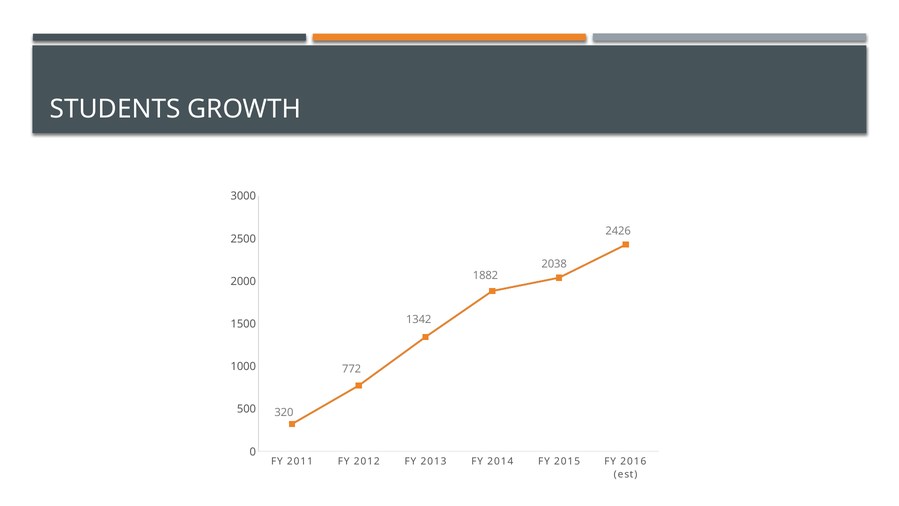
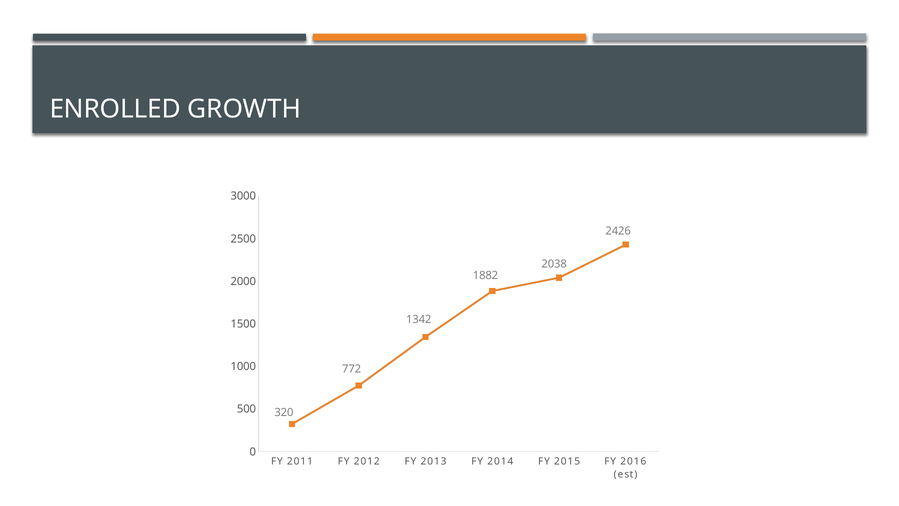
STUDENTS: STUDENTS -> ENROLLED (115, 109)
